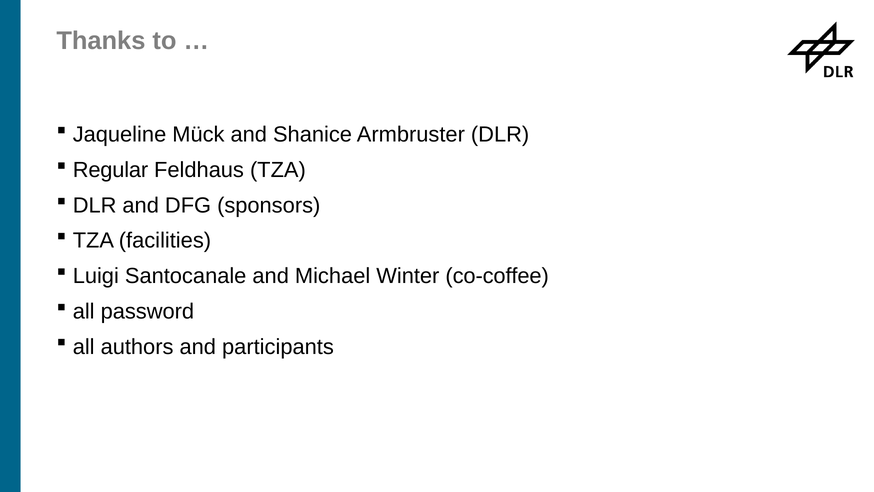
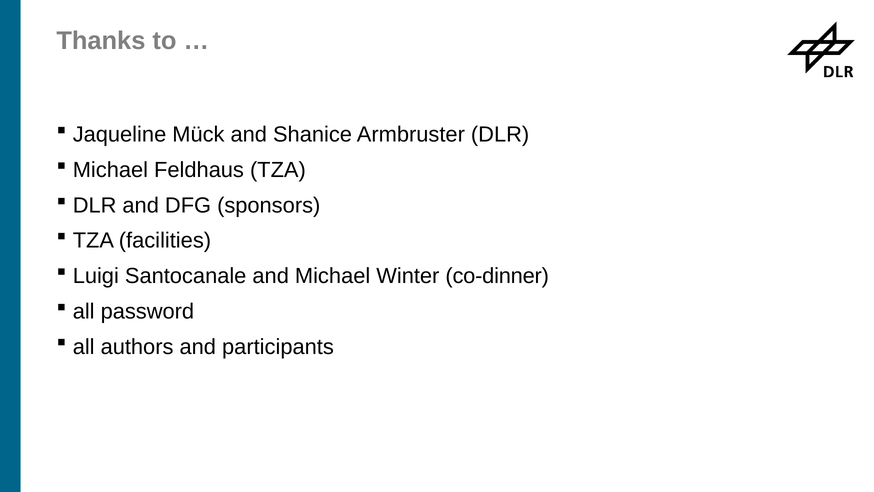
Regular: Regular -> Michael (110, 170)
co-coffee: co-coffee -> co-dinner (497, 276)
